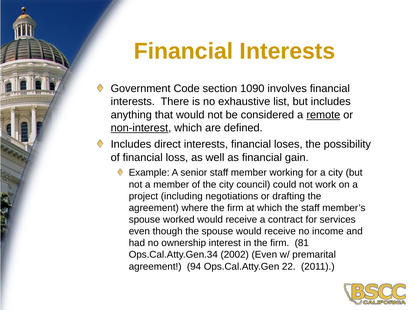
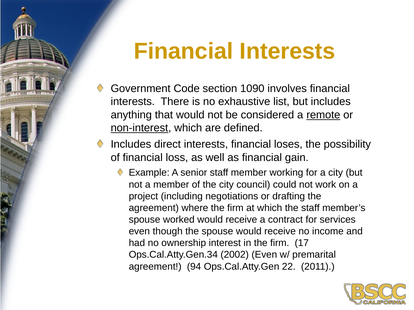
81: 81 -> 17 (302, 243)
